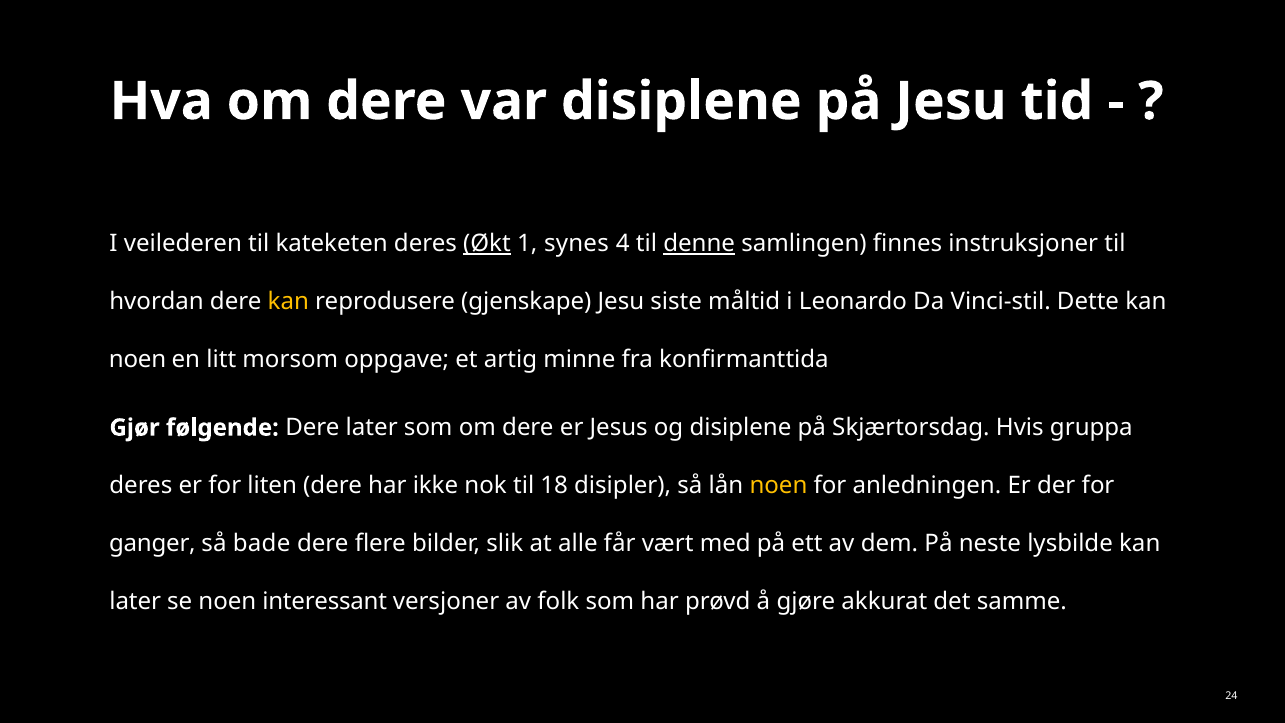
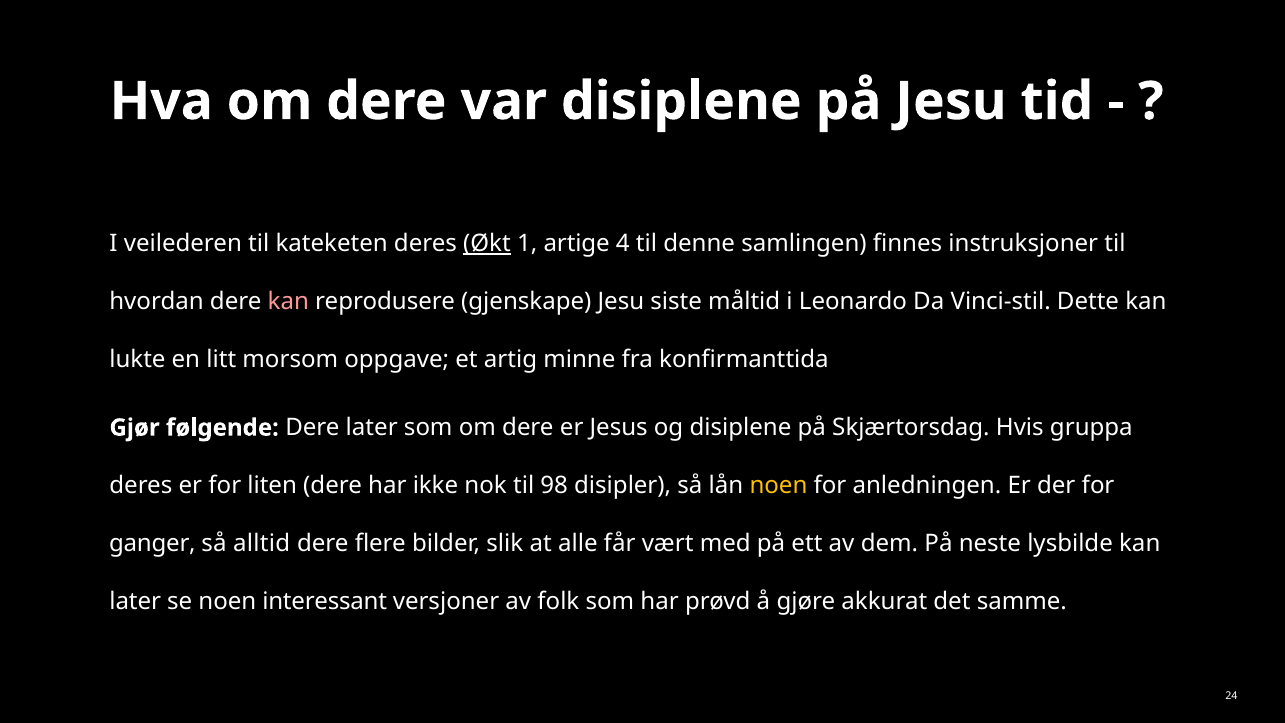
synes: synes -> artige (577, 243)
denne underline: present -> none (699, 243)
kan colour: yellow -> pink (288, 301)
noen: noen -> lukte (137, 359)
18: 18 -> 98 (554, 485)
bade: bade -> alltid (262, 543)
